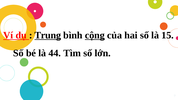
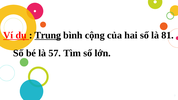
cộng underline: present -> none (95, 35)
15: 15 -> 81 (168, 35)
44: 44 -> 57 (55, 53)
